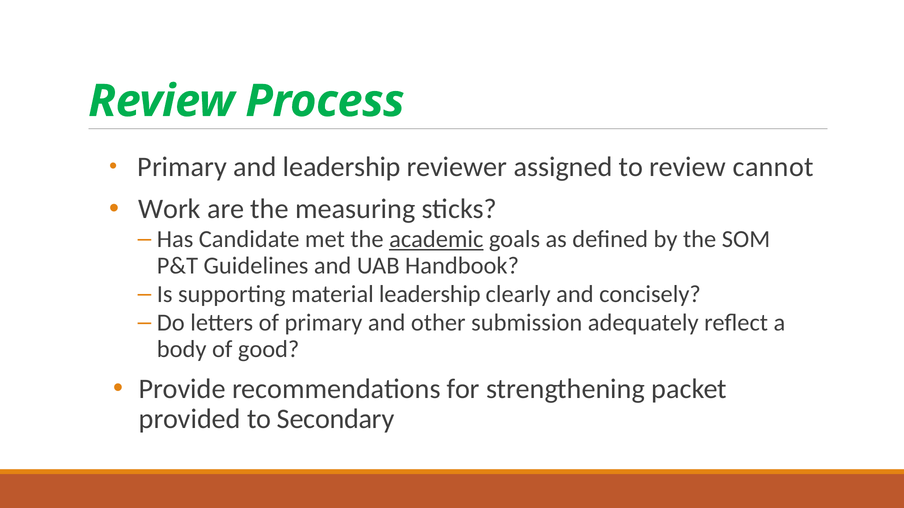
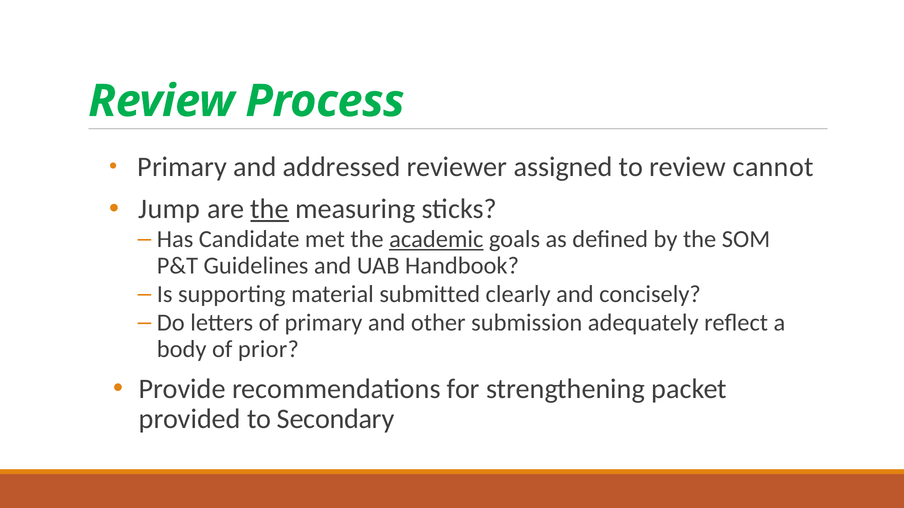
and leadership: leadership -> addressed (342, 167)
Work: Work -> Jump (169, 209)
the underline: none -> present (270, 209)
material leadership: leadership -> submitted (430, 294)
good: good -> prior (268, 349)
